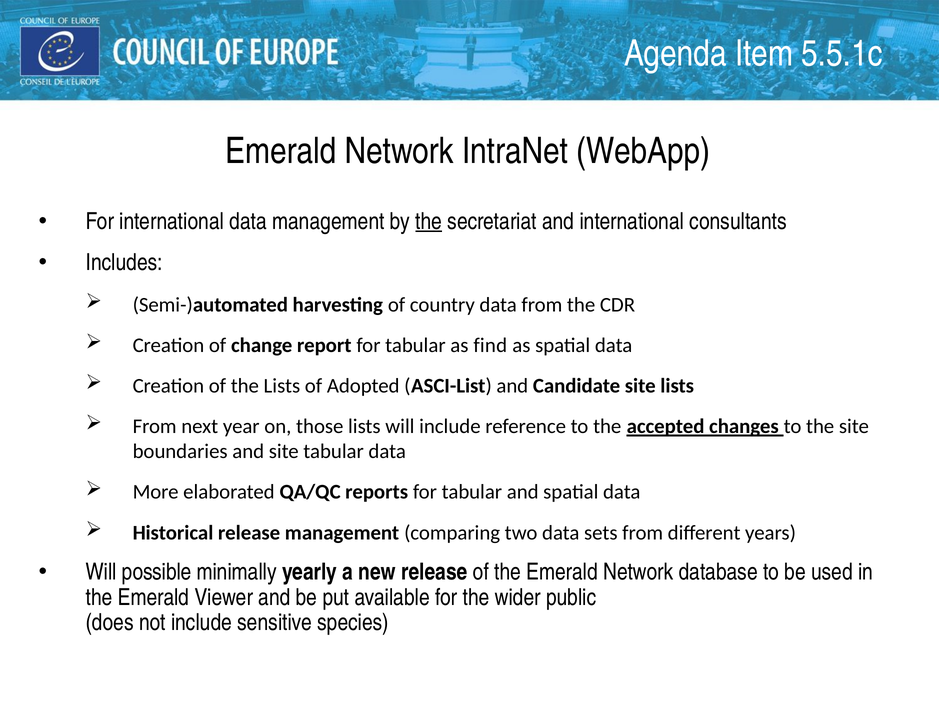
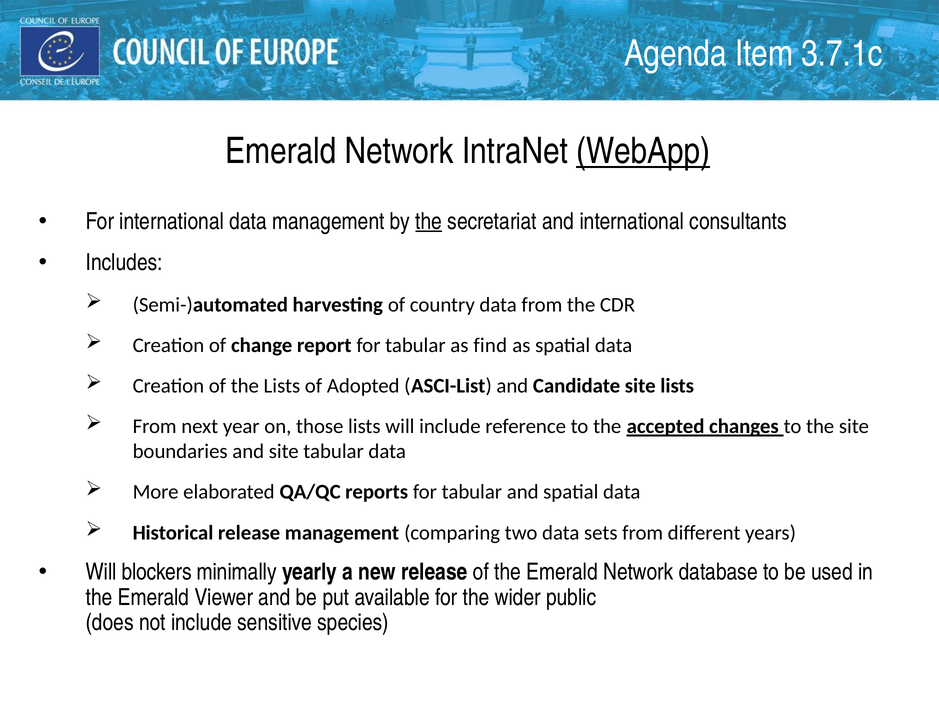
5.5.1c: 5.5.1c -> 3.7.1c (842, 54)
WebApp underline: none -> present (643, 151)
possible: possible -> blockers (157, 572)
